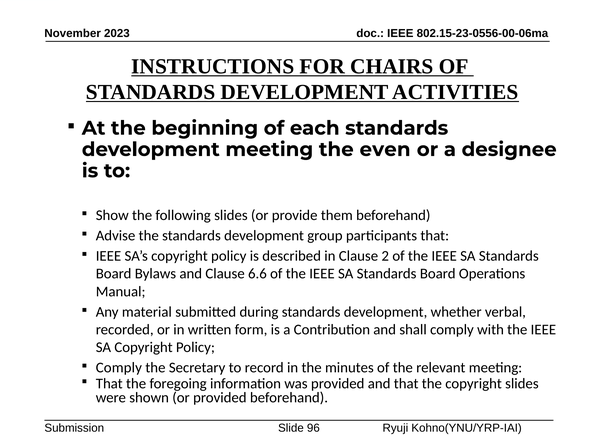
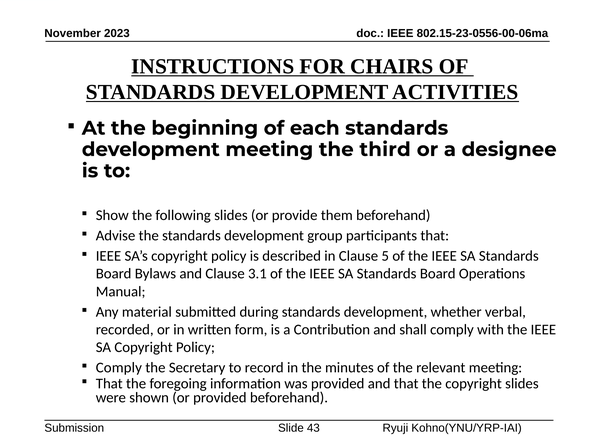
even: even -> third (385, 149)
2: 2 -> 5 (385, 256)
6.6: 6.6 -> 3.1 (257, 274)
96: 96 -> 43 (313, 428)
